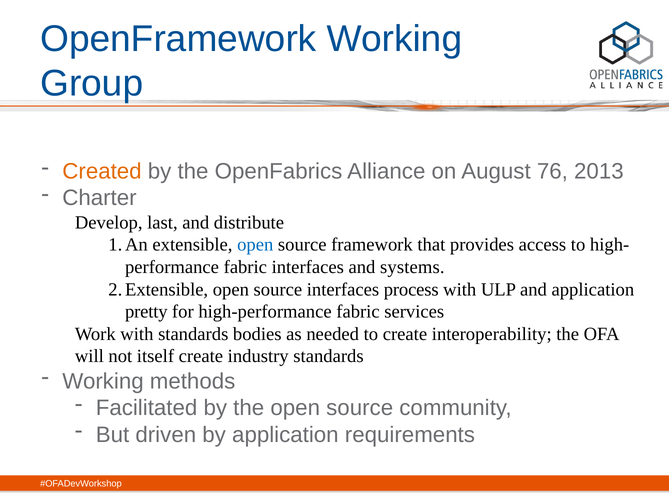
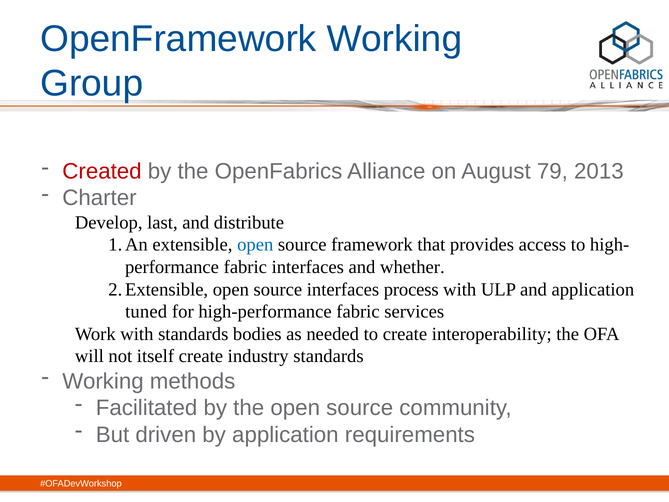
Created colour: orange -> red (102, 171)
76: 76 -> 79 (552, 171)
systems: systems -> whether (412, 267)
pretty: pretty -> tuned (146, 312)
